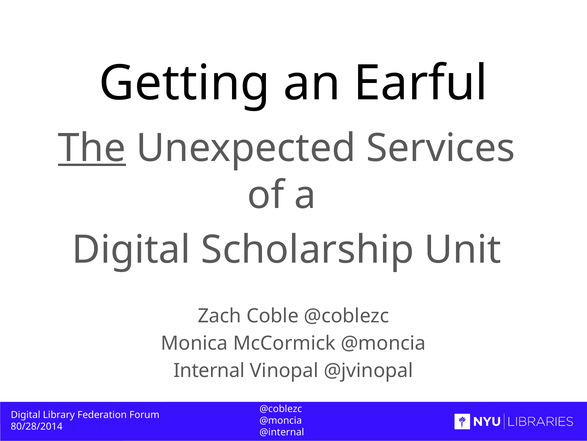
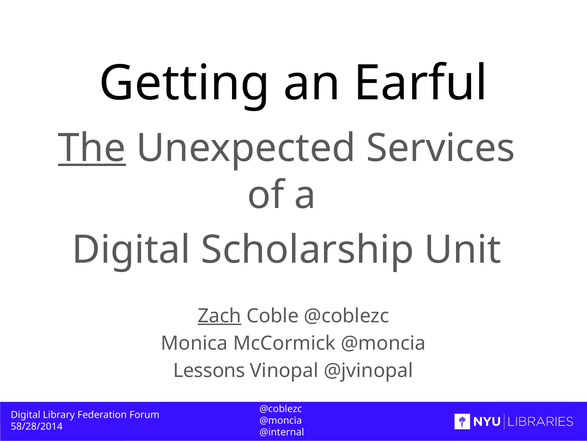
Zach underline: none -> present (219, 315)
Internal: Internal -> Lessons (209, 370)
80/28/2014: 80/28/2014 -> 58/28/2014 (37, 426)
